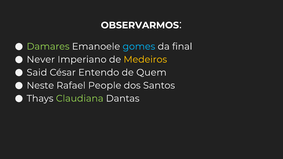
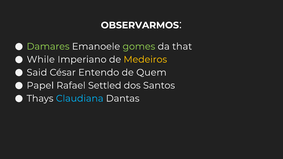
gomes colour: light blue -> light green (139, 47)
final: final -> that (182, 47)
Never: Never -> While (41, 60)
Neste: Neste -> Papel (40, 86)
People: People -> Settled (105, 86)
Claudiana colour: light green -> light blue (80, 99)
